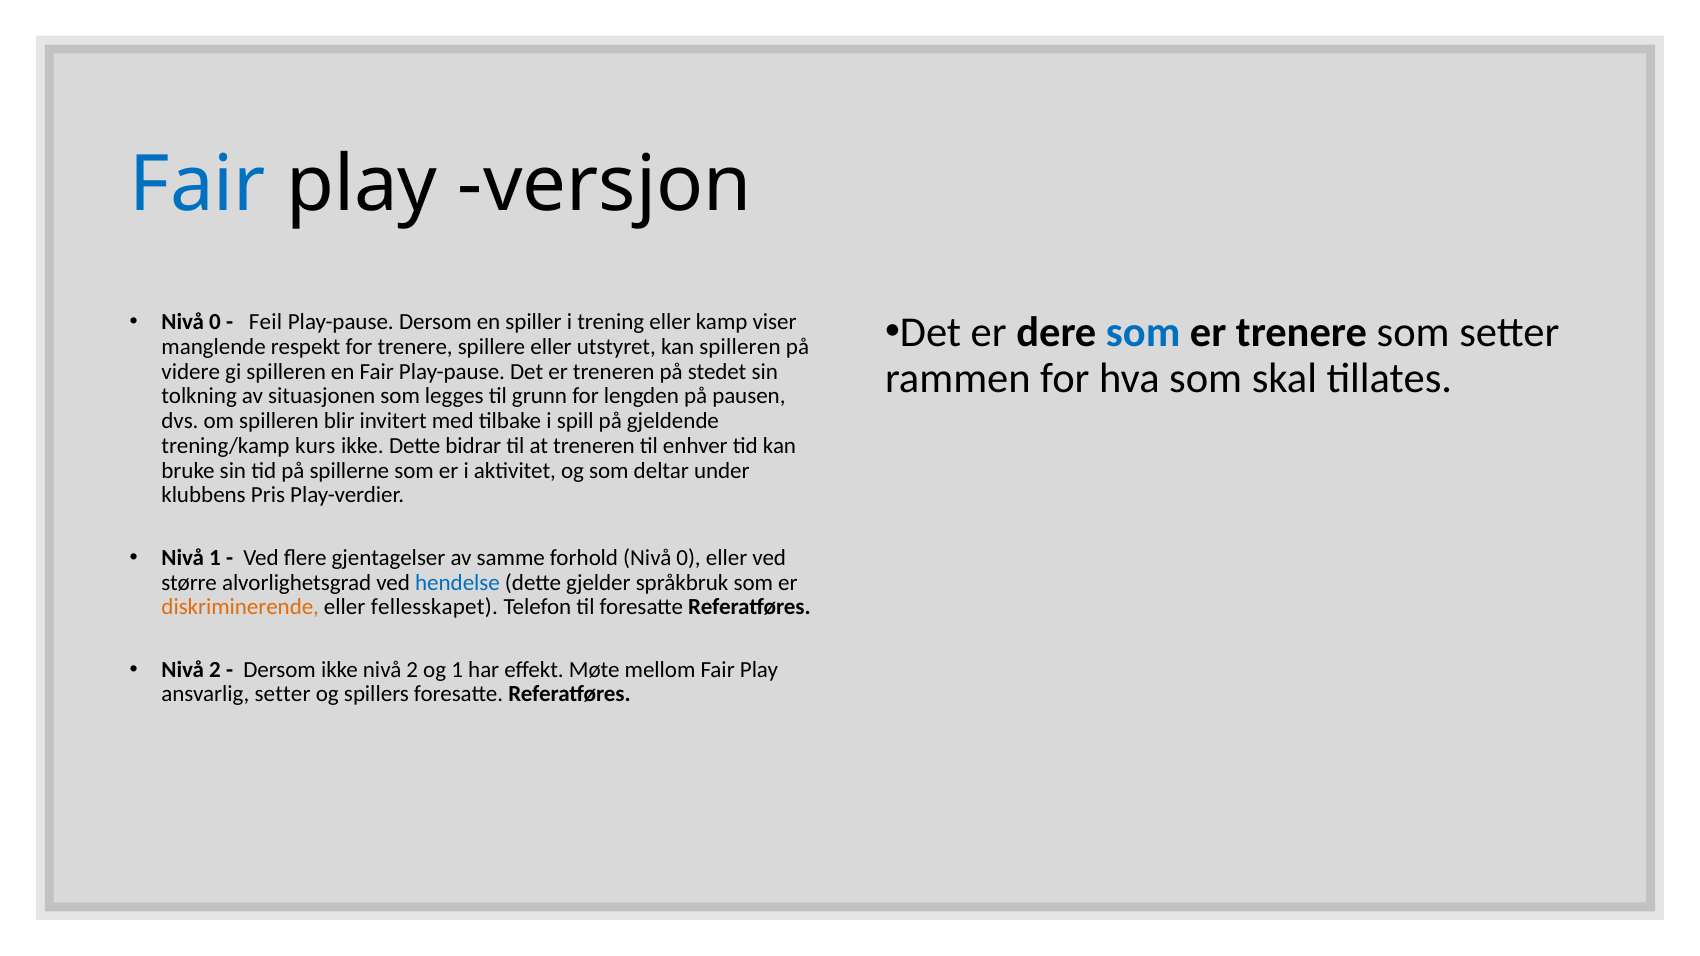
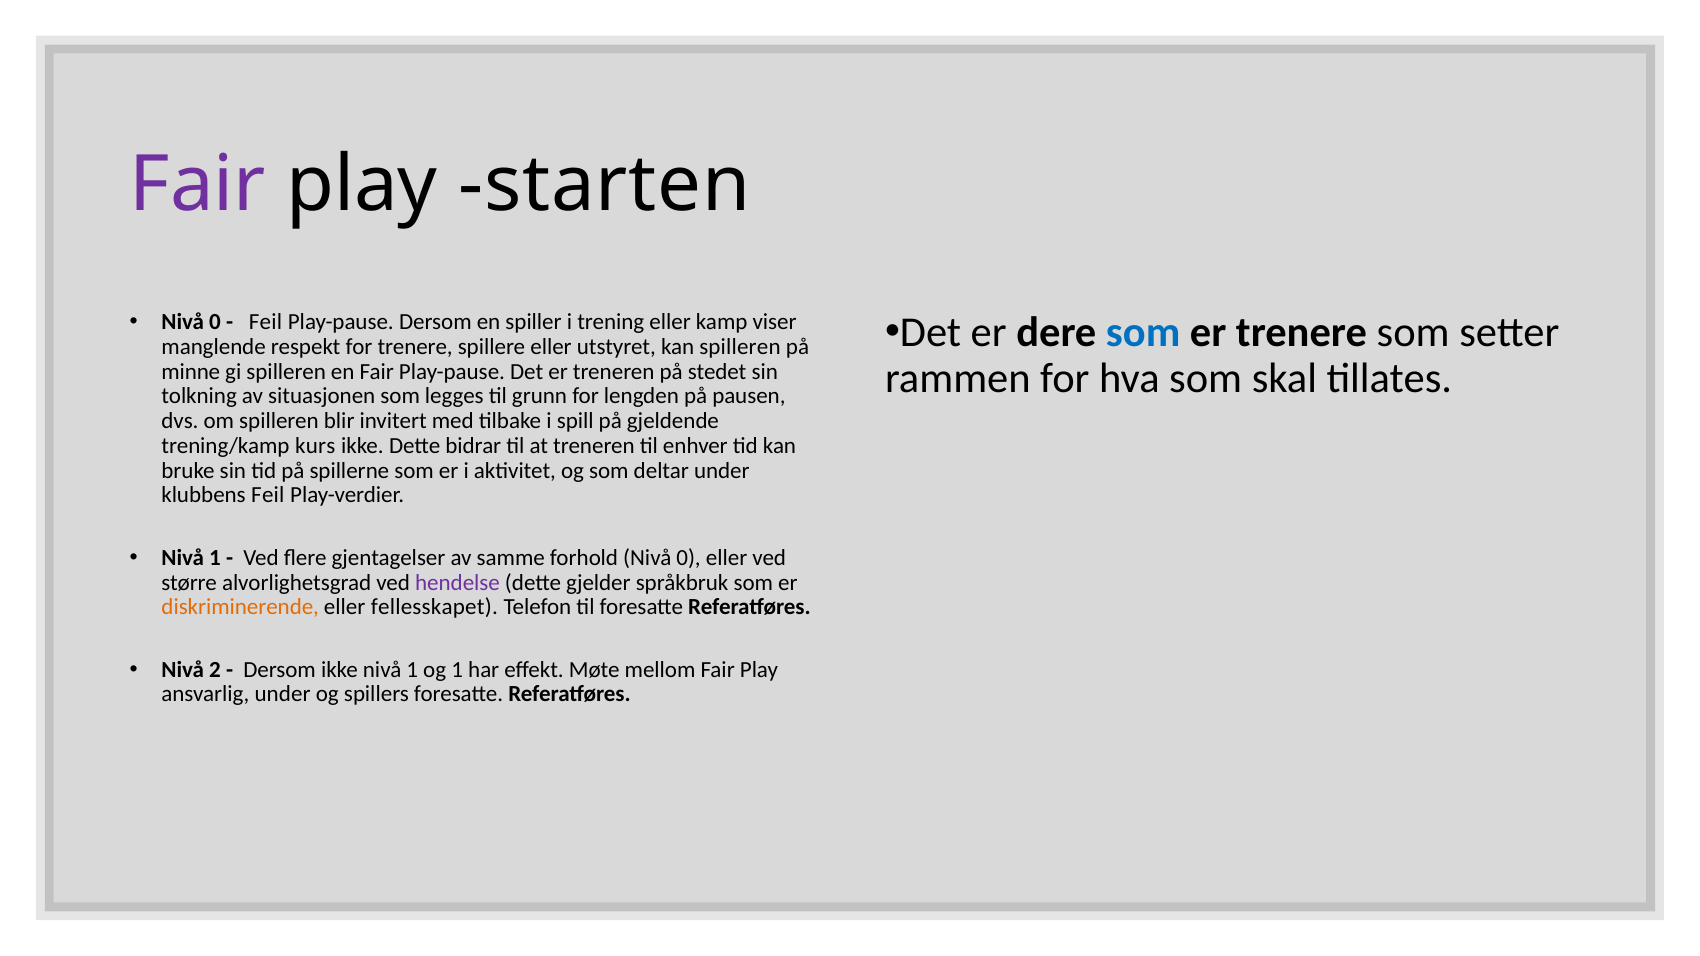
Fair colour: blue -> purple (198, 185)
versjon: versjon -> starten (605, 185)
videre: videre -> minne (191, 372)
klubbens Pris: Pris -> Feil (268, 495)
hendelse colour: blue -> purple (458, 583)
ikke nivå 2: 2 -> 1 (412, 670)
ansvarlig setter: setter -> under (283, 694)
